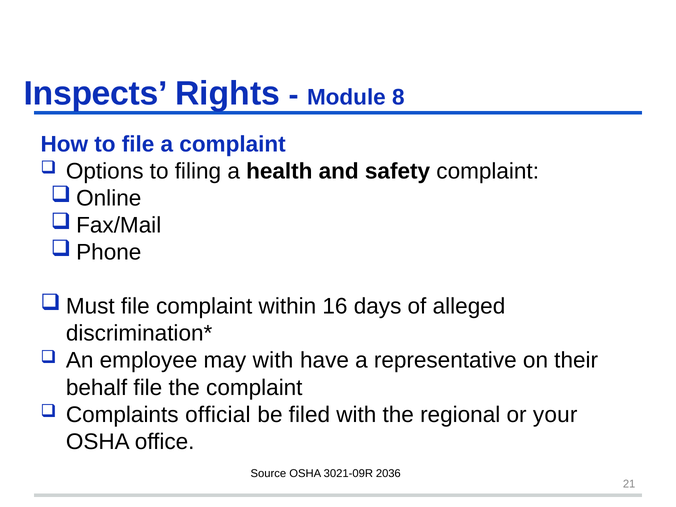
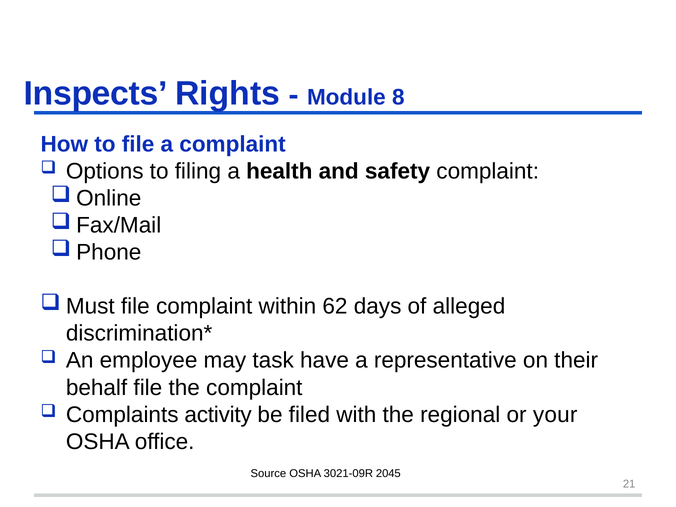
16: 16 -> 62 (335, 306)
may with: with -> task (273, 361)
official: official -> activity (218, 415)
2036: 2036 -> 2045 (388, 474)
